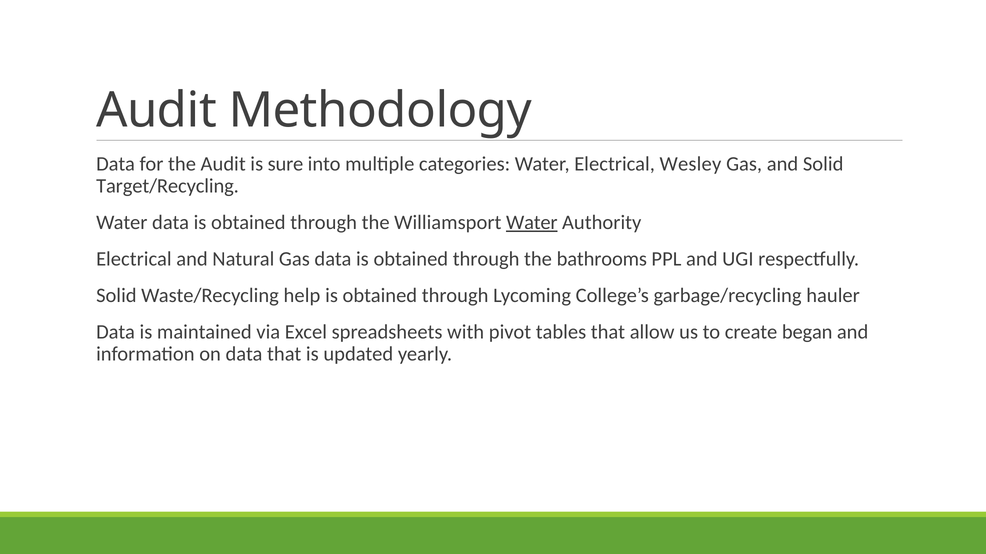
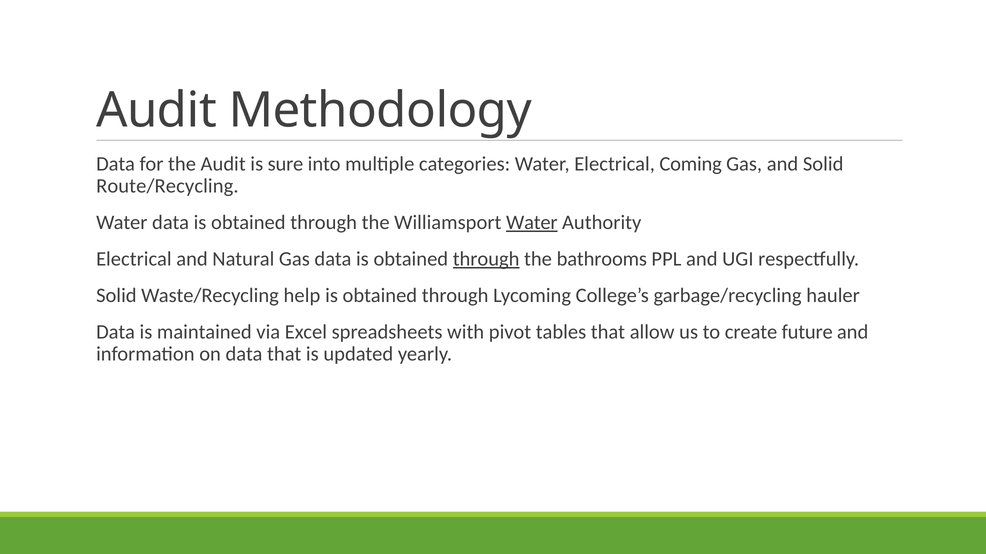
Wesley: Wesley -> Coming (691, 164)
Target/Recycling: Target/Recycling -> Route/Recycling (167, 186)
through underline: none -> present (486, 259)
began: began -> future (807, 332)
